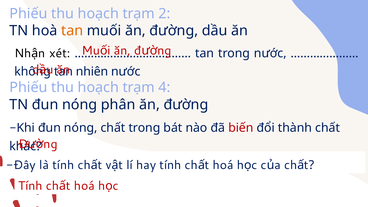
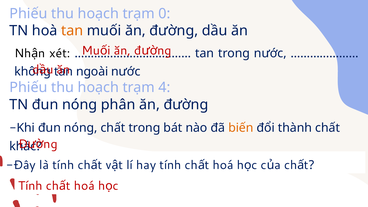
2: 2 -> 0 (164, 14)
nhiên: nhiên -> ngoài (92, 72)
biến colour: red -> orange (241, 128)
